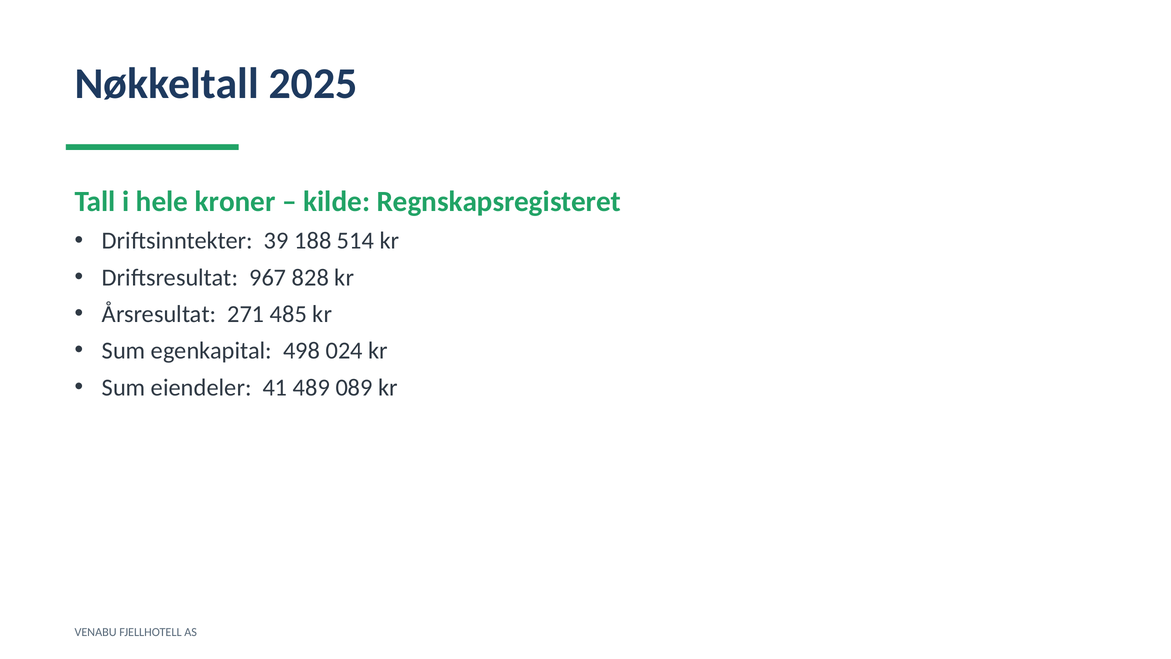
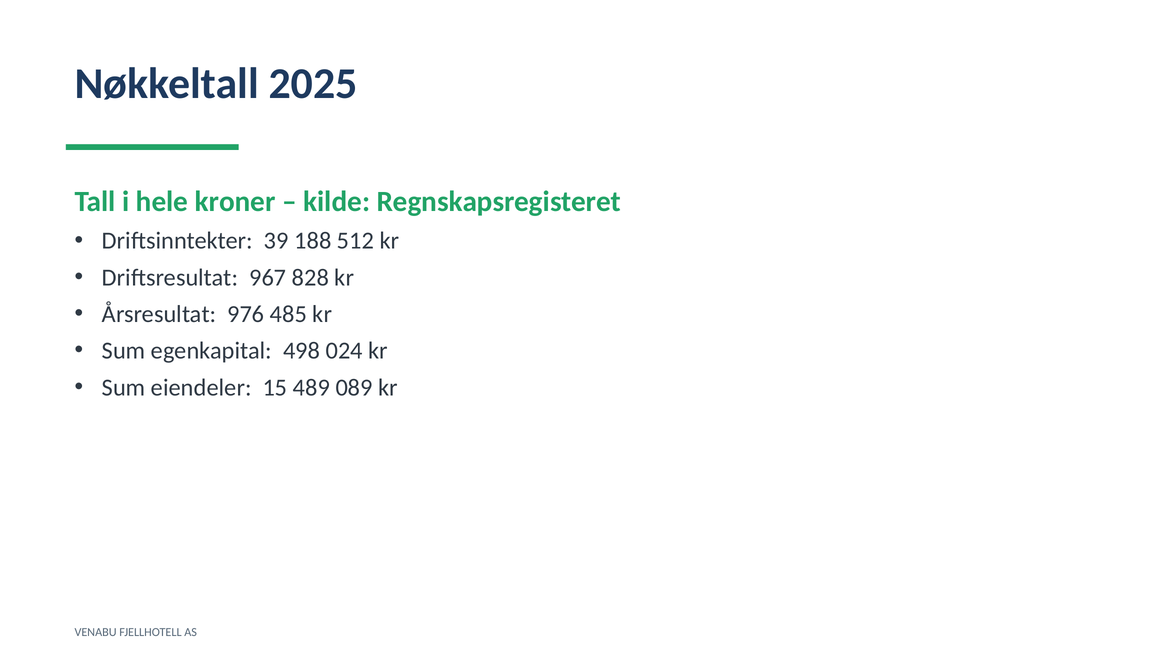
514: 514 -> 512 (355, 241)
271: 271 -> 976 (246, 314)
41: 41 -> 15 (275, 387)
